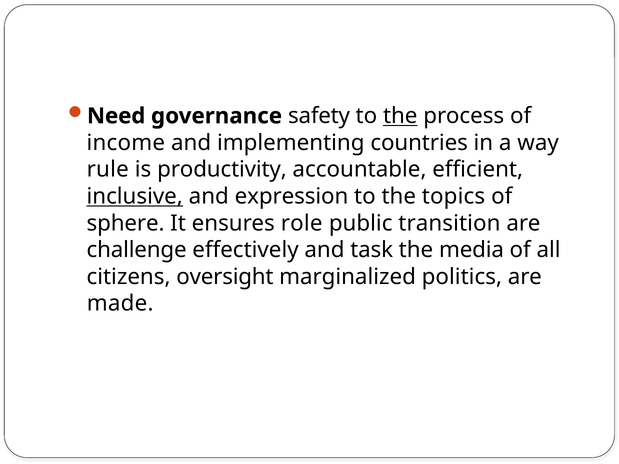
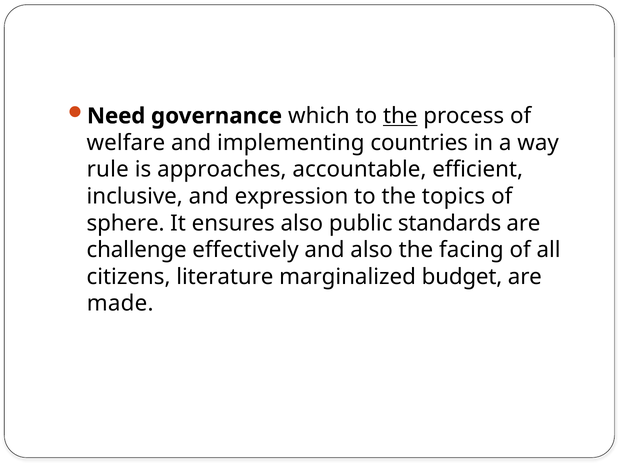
safety: safety -> which (319, 116)
income: income -> welfare (126, 143)
productivity: productivity -> approaches (222, 170)
inclusive underline: present -> none (135, 196)
ensures role: role -> also (302, 223)
transition: transition -> standards (450, 223)
and task: task -> also (372, 250)
media: media -> facing (471, 250)
oversight: oversight -> literature (225, 277)
politics: politics -> budget (462, 277)
